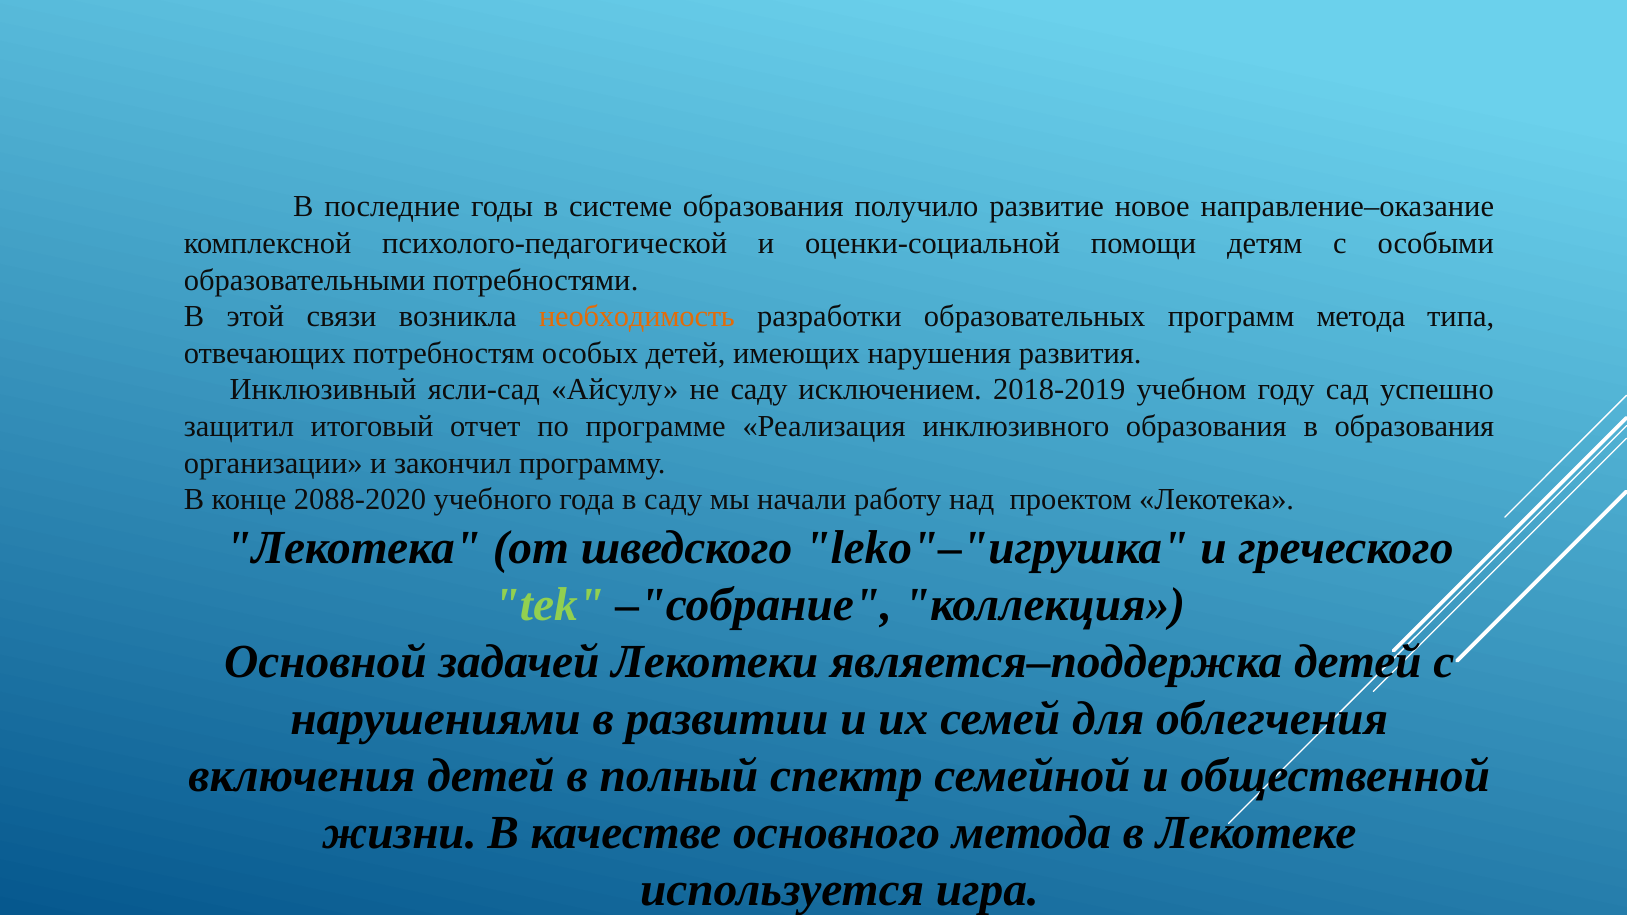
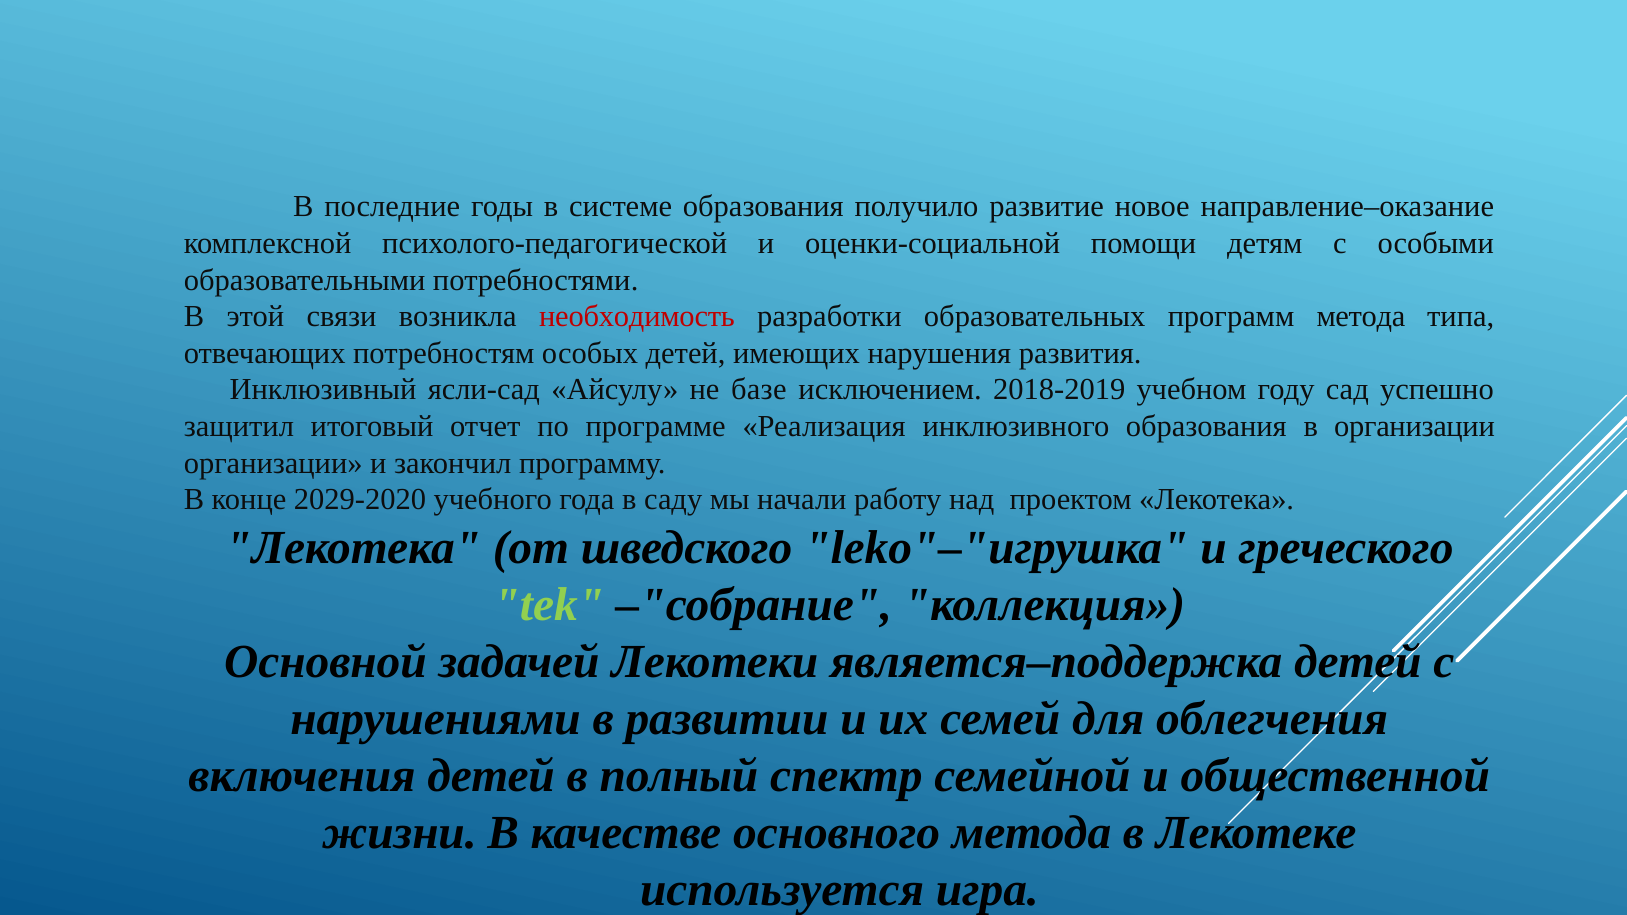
необходимость colour: orange -> red (637, 317)
не саду: саду -> базе (759, 390)
в образования: образования -> организации (1415, 426)
2088-2020: 2088-2020 -> 2029-2020 (360, 500)
